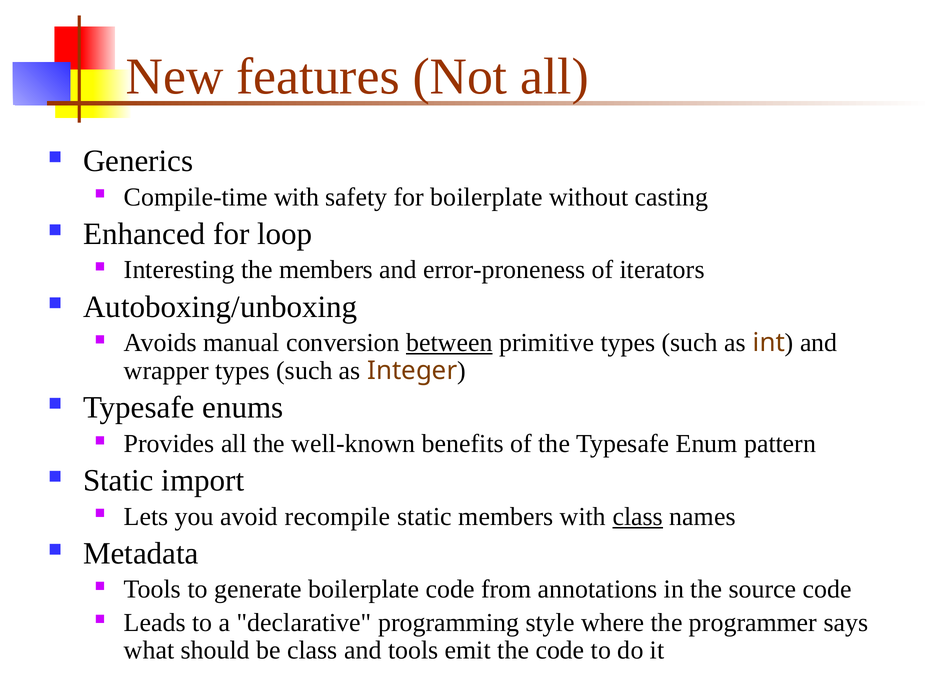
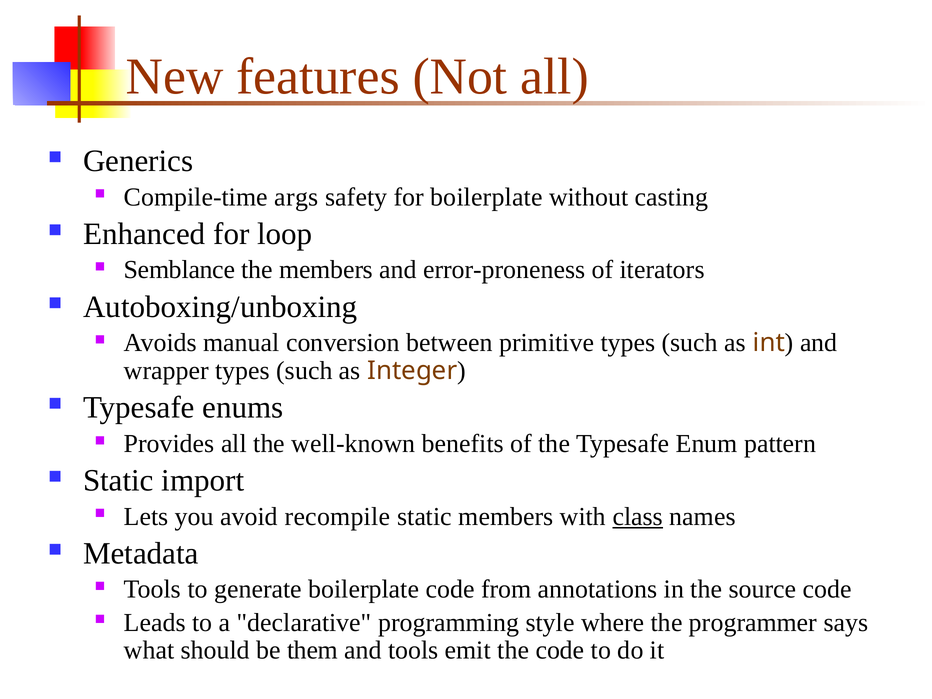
Compile-time with: with -> args (296, 197)
Interesting: Interesting -> Semblance (179, 270)
between underline: present -> none (449, 343)
be class: class -> them (312, 650)
